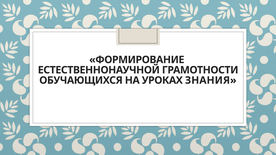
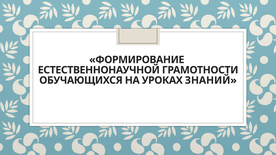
ЗНАНИЯ: ЗНАНИЯ -> ЗНАНИЙ (211, 80)
